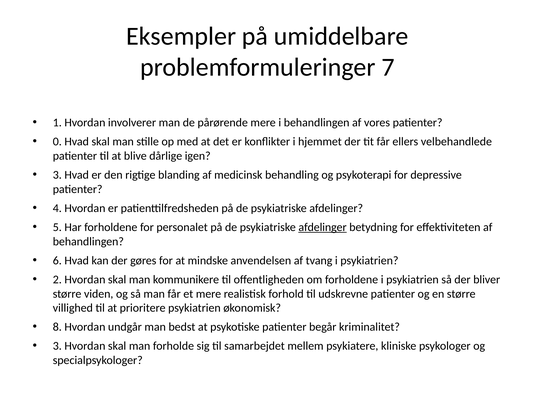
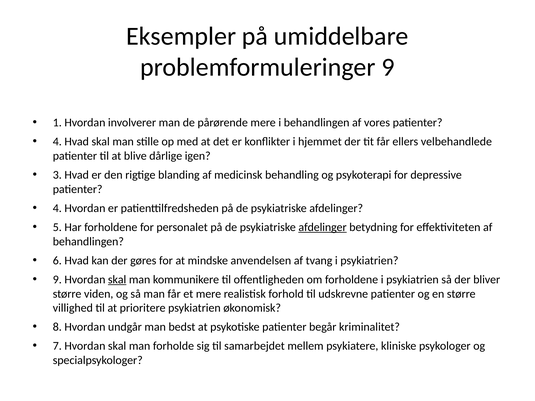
problemformuleringer 7: 7 -> 9 (388, 67)
0: 0 -> 4 (57, 142)
2: 2 -> 9 (57, 280)
skal underline: none -> present (117, 280)
3: 3 -> 7 (57, 346)
